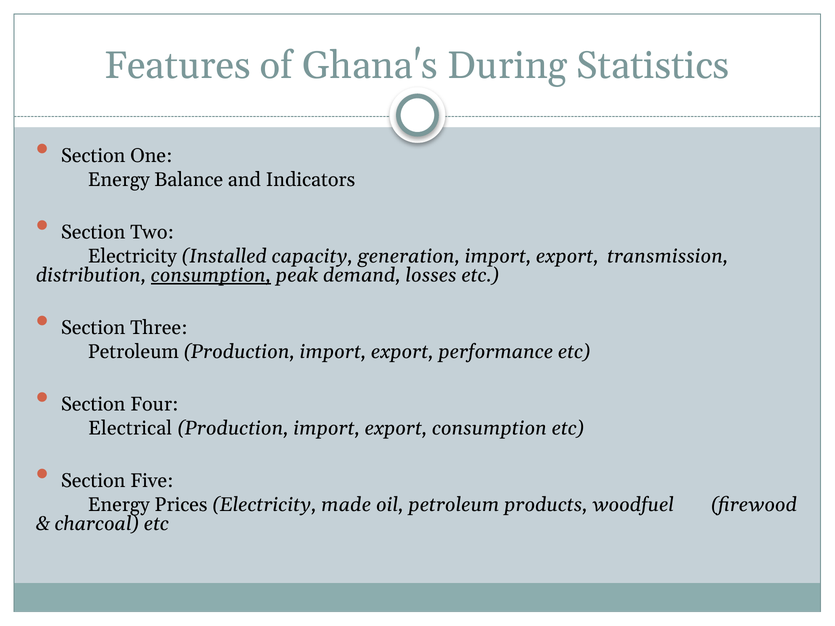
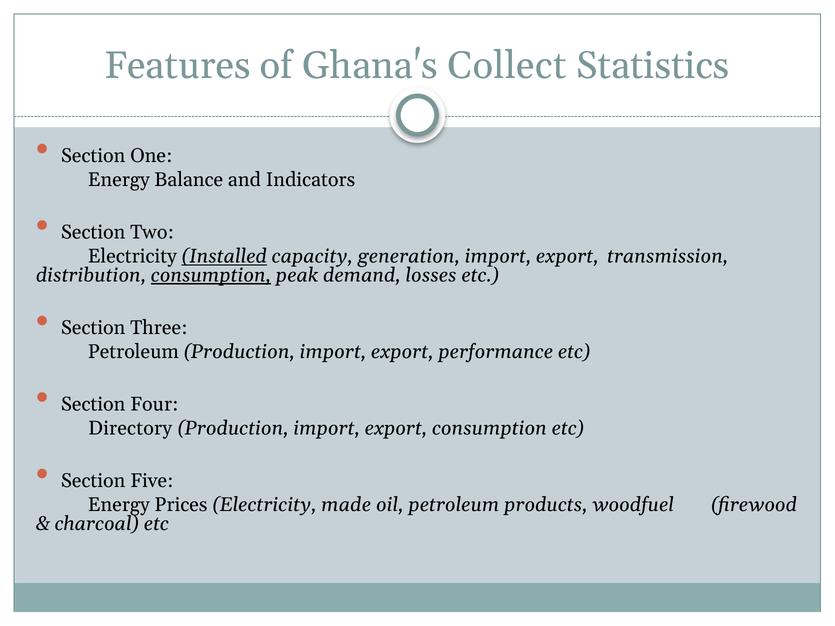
During: During -> Collect (507, 66)
Installed underline: none -> present (224, 257)
Electrical: Electrical -> Directory (130, 429)
